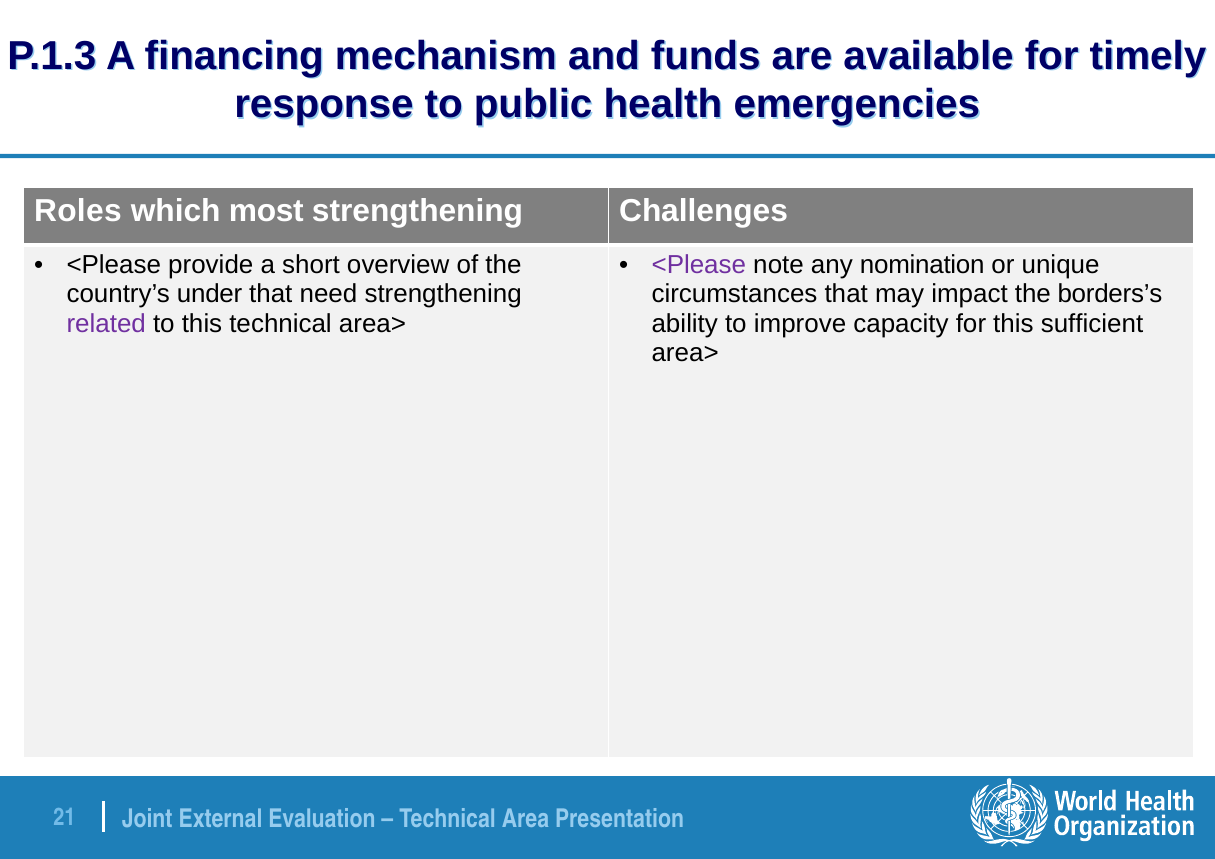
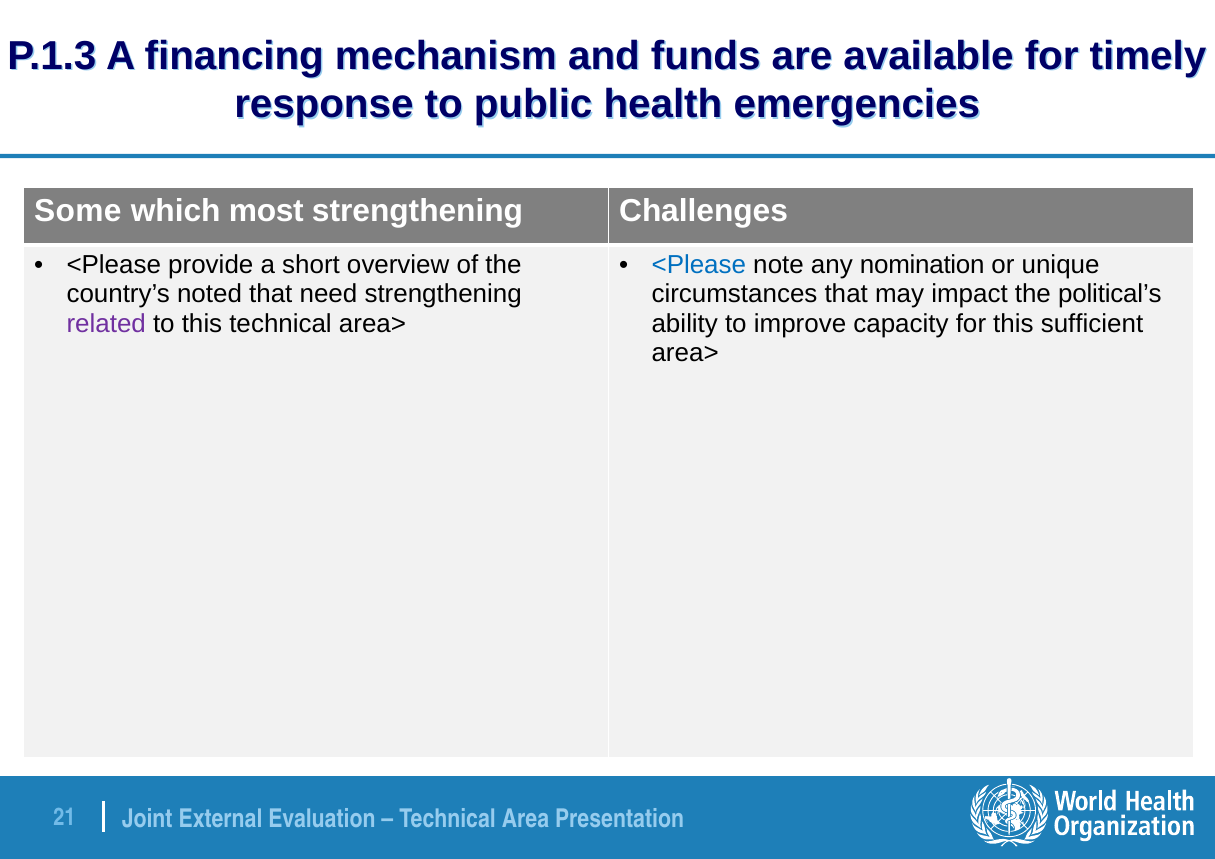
Roles: Roles -> Some (78, 211)
<Please colour: purple -> blue (699, 265)
under: under -> noted (210, 294)
borders’s: borders’s -> political’s (1110, 294)
